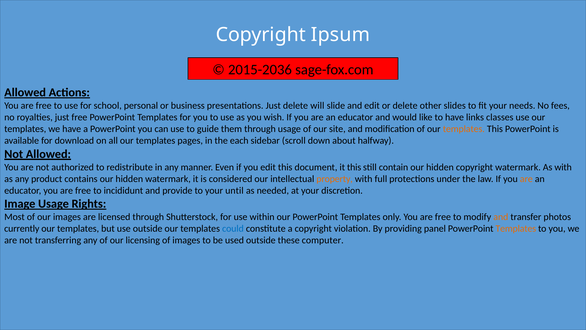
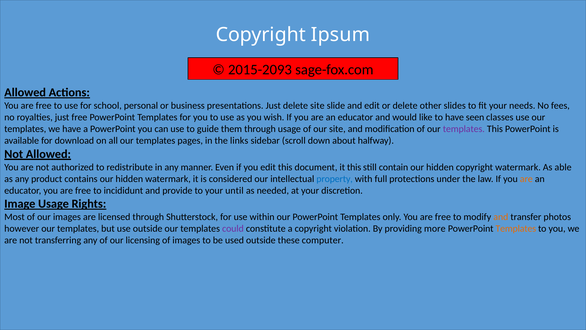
2015-2036: 2015-2036 -> 2015-2093 (260, 70)
delete will: will -> site (317, 105)
links: links -> seen (475, 117)
templates colour: orange -> purple (464, 129)
each: each -> links (239, 141)
As with: with -> able (563, 167)
property colour: orange -> blue (335, 179)
currently: currently -> however (22, 228)
could colour: blue -> purple (233, 228)
panel: panel -> more (435, 228)
